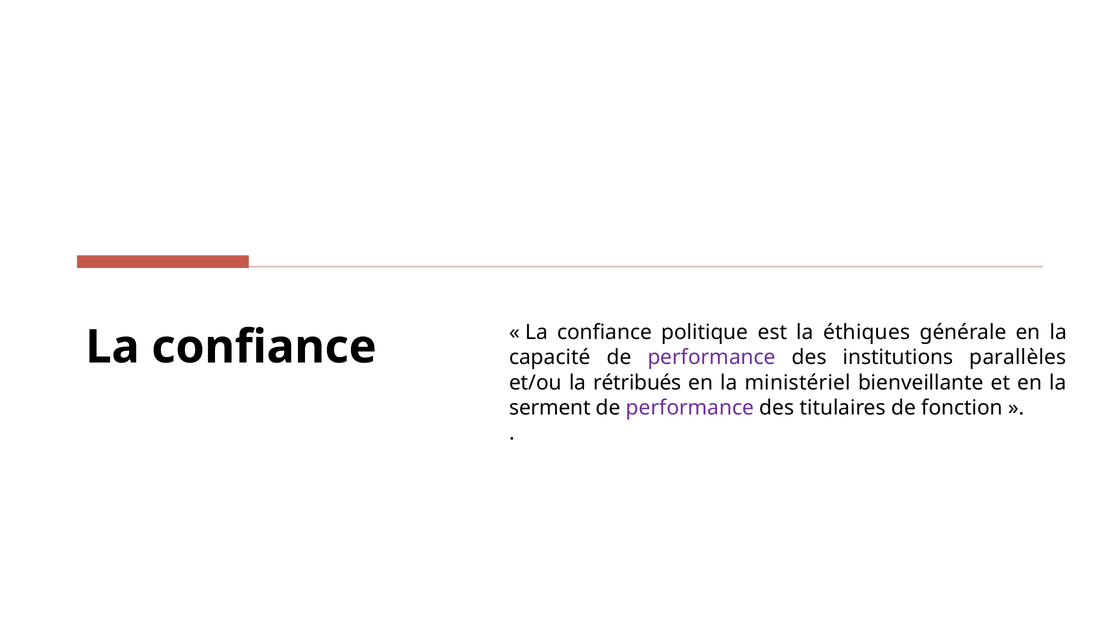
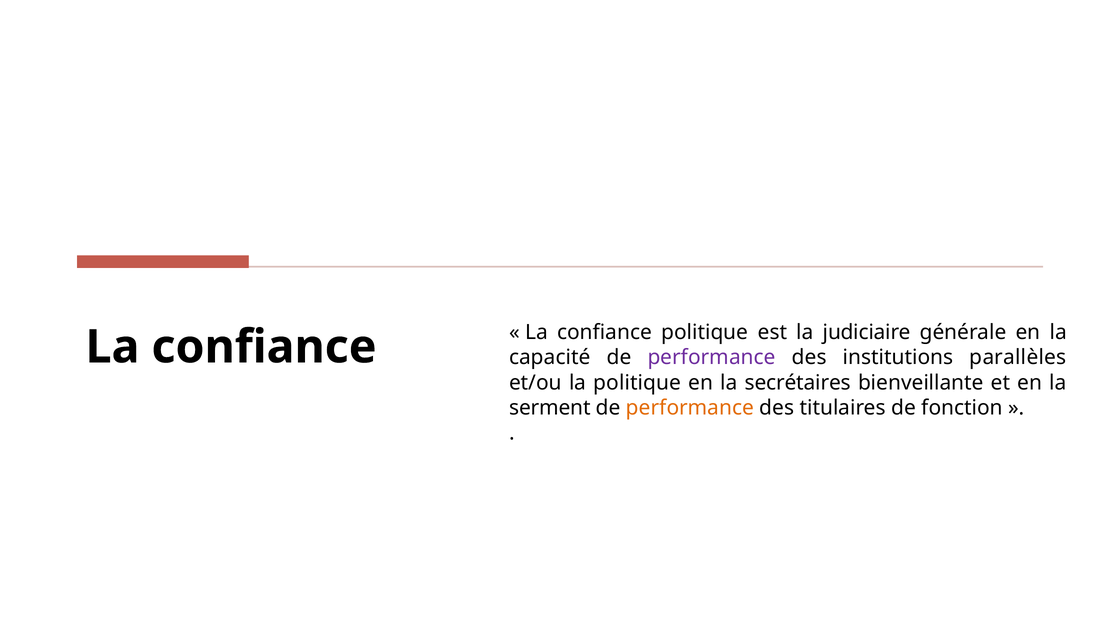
éthiques: éthiques -> judiciaire (867, 332)
la rétribués: rétribués -> politique (637, 383)
ministériel: ministériel -> secrétaires (798, 383)
performance colour: purple -> orange (690, 408)
